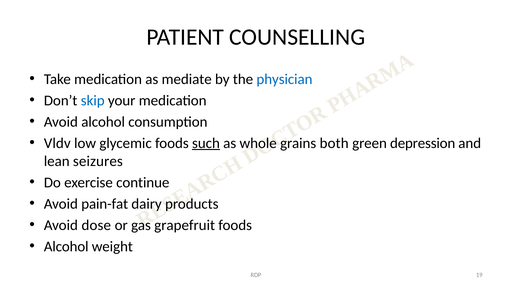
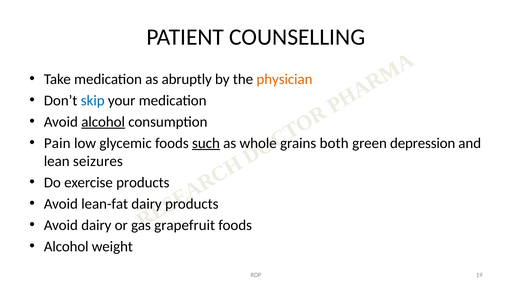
mediate: mediate -> abruptly (187, 79)
physician colour: blue -> orange (284, 79)
alcohol underline: none -> present (103, 122)
Vldv: Vldv -> Pain (57, 143)
exercise continue: continue -> products (143, 182)
pain-fat: pain-fat -> lean-fat (105, 204)
Avoid dose: dose -> dairy (96, 225)
